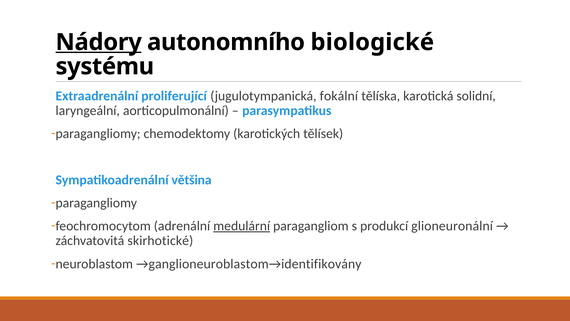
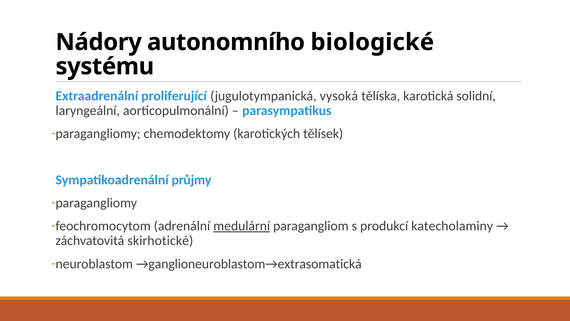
Nádory underline: present -> none (99, 42)
fokální: fokální -> vysoká (339, 96)
většina: většina -> průjmy (192, 180)
glioneuronální: glioneuronální -> katecholaminy (452, 226)
→ganglioneuroblastom→identifikovány: →ganglioneuroblastom→identifikovány -> →ganglioneuroblastom→extrasomatická (249, 264)
